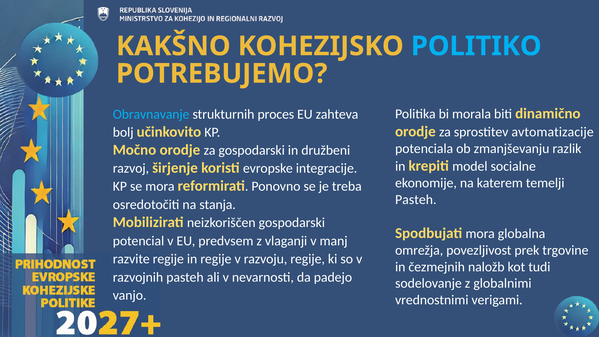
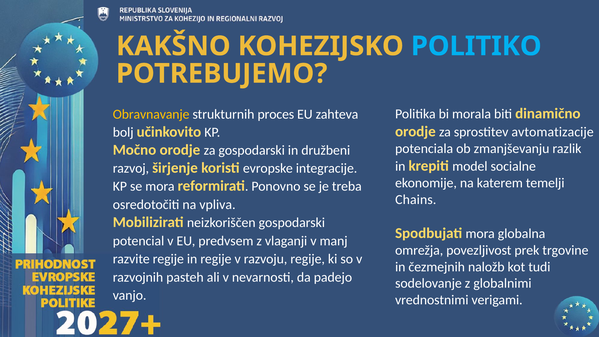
Obravnavanje colour: light blue -> yellow (151, 114)
Pasteh: Pasteh -> Chains (416, 199)
stanja: stanja -> vpliva (217, 205)
